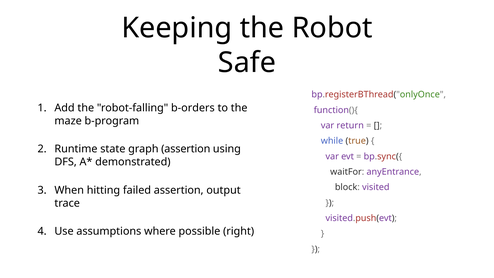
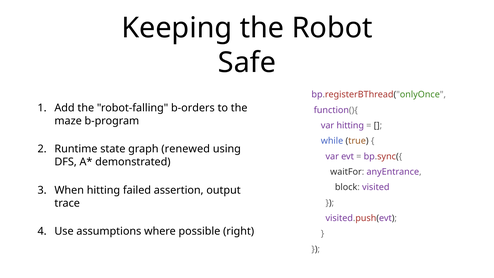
var return: return -> hitting (350, 125)
graph assertion: assertion -> renewed (186, 149)
